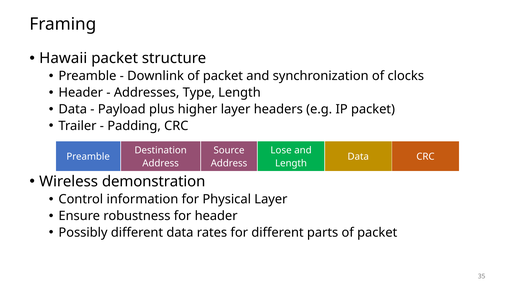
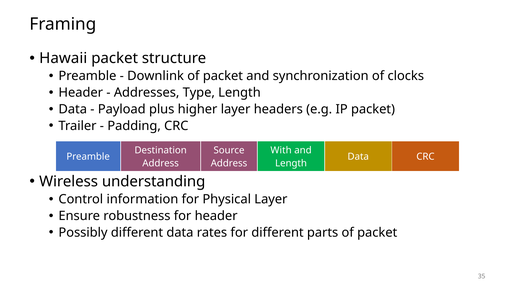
Lose: Lose -> With (281, 150)
demonstration: demonstration -> understanding (154, 181)
